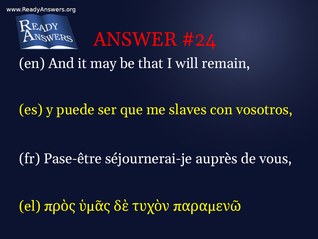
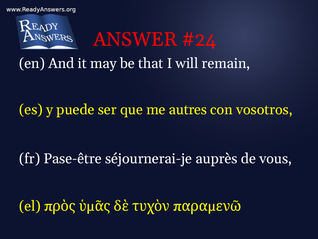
slaves: slaves -> autres (188, 109)
